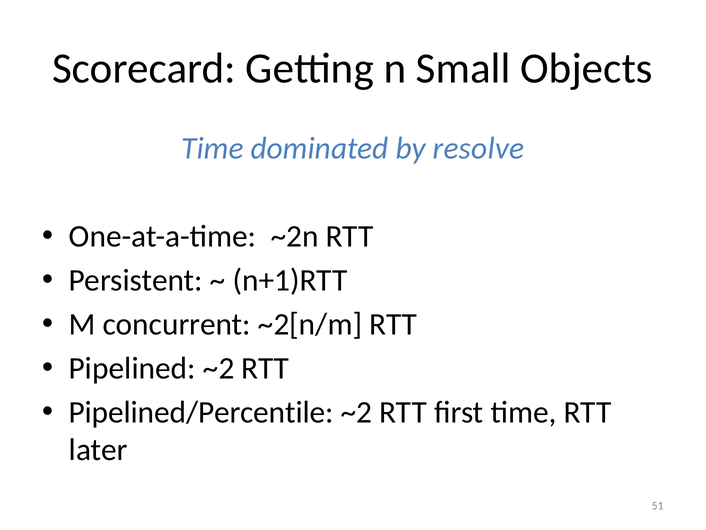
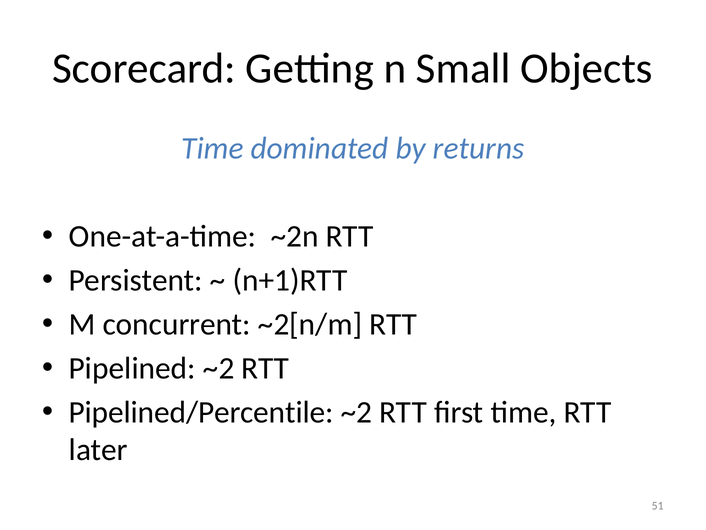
resolve: resolve -> returns (479, 148)
